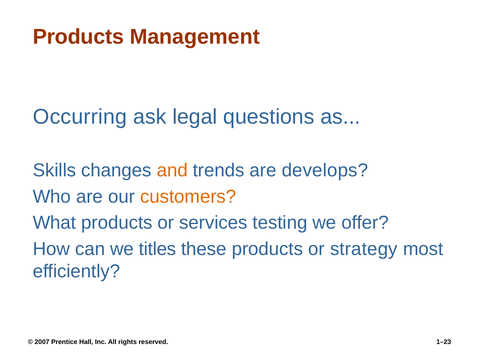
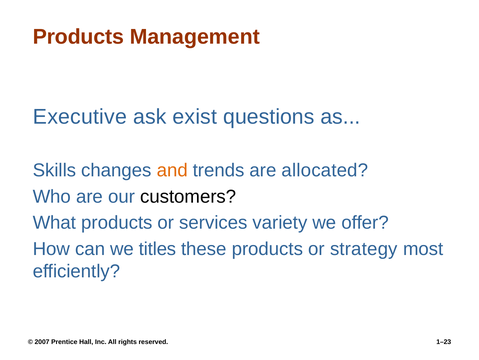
Occurring: Occurring -> Executive (80, 116)
legal: legal -> exist (195, 116)
develops: develops -> allocated (325, 170)
customers colour: orange -> black (188, 196)
testing: testing -> variety (280, 222)
